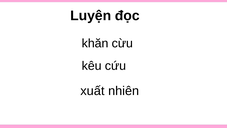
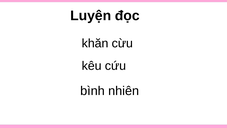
xuất: xuất -> bình (93, 91)
